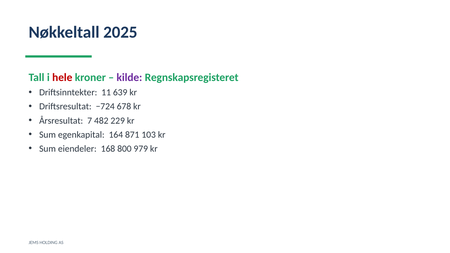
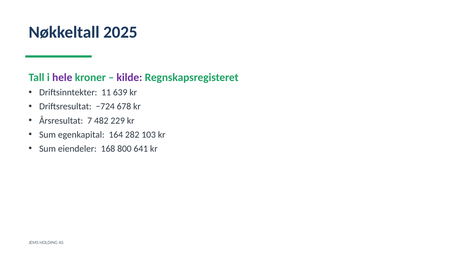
hele colour: red -> purple (62, 77)
871: 871 -> 282 (132, 135)
979: 979 -> 641 (141, 149)
